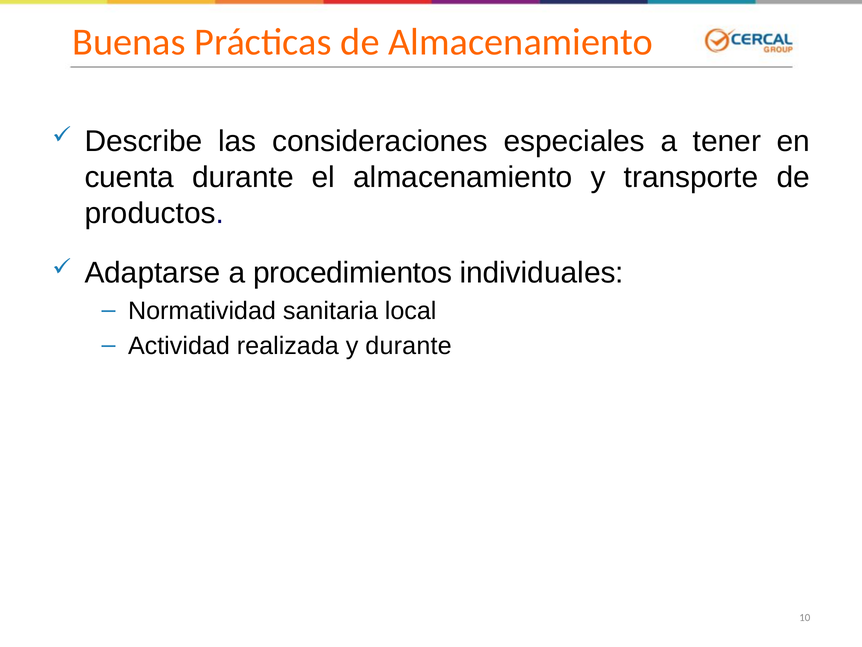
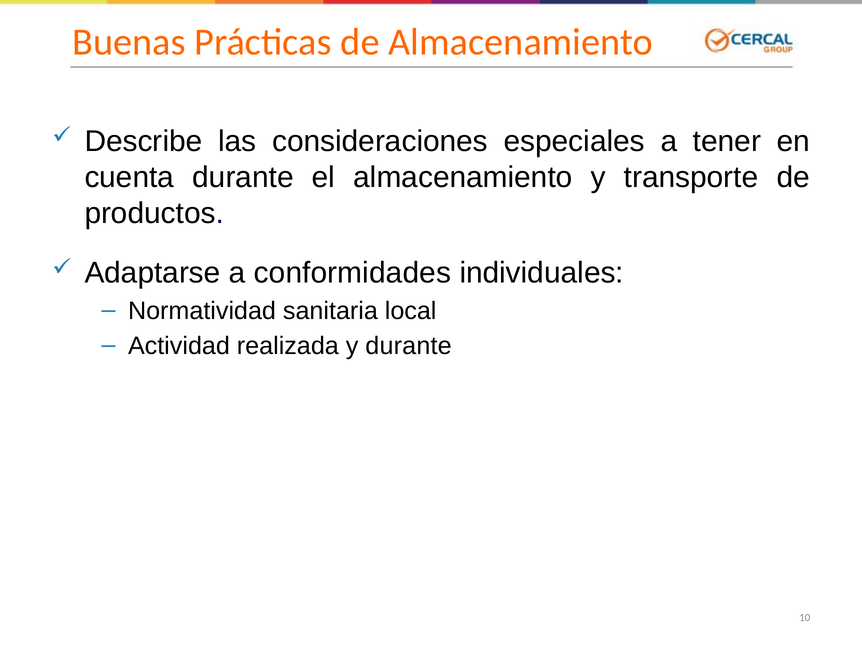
procedimientos: procedimientos -> conformidades (352, 273)
